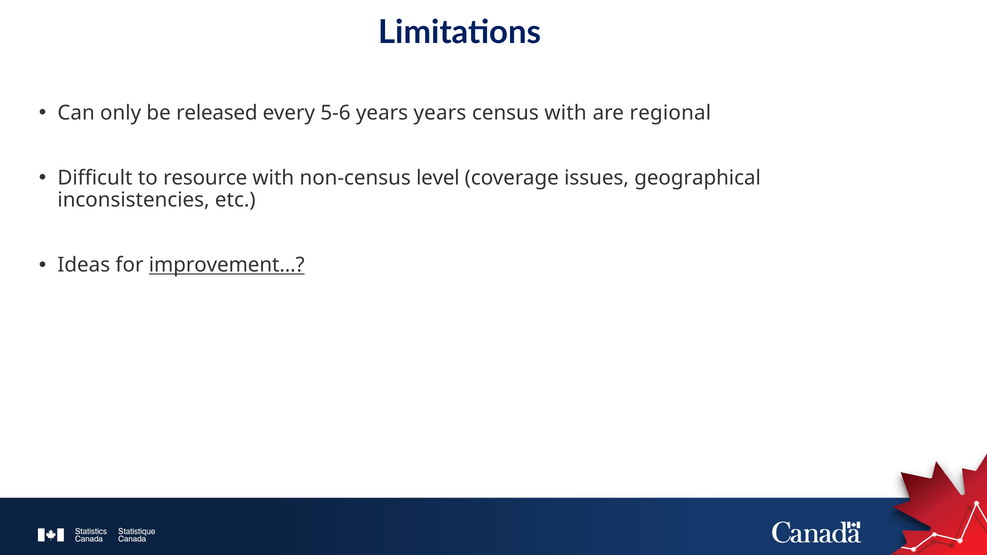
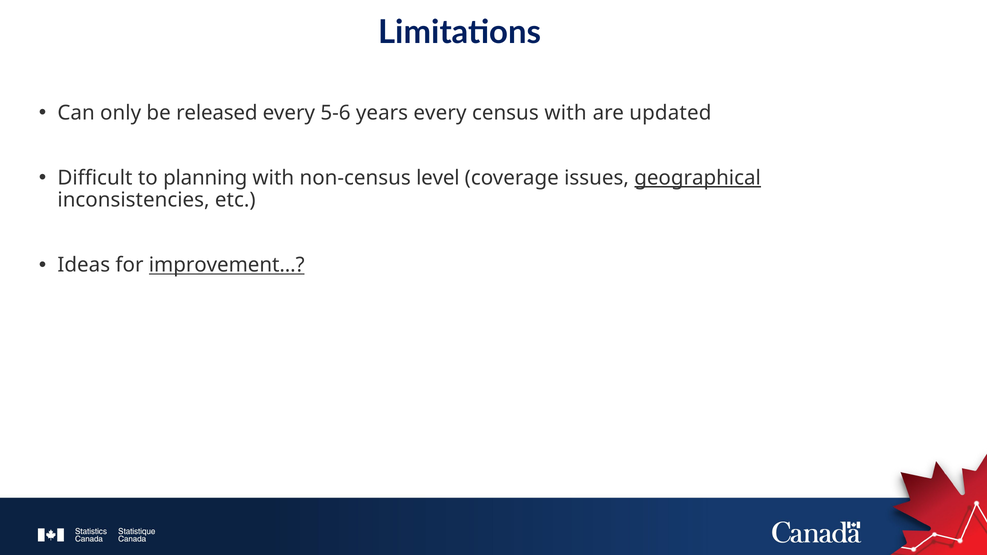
years years: years -> every (440, 113)
regional: regional -> updated (670, 113)
resource: resource -> planning (205, 178)
geographical underline: none -> present (698, 178)
